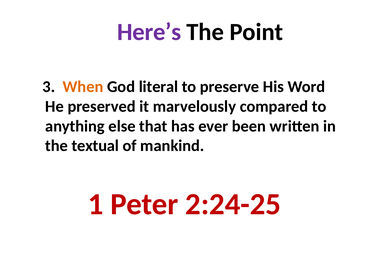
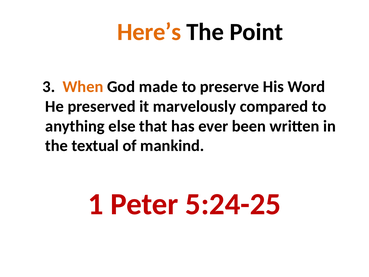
Here’s colour: purple -> orange (149, 32)
literal: literal -> made (158, 87)
2:24-25: 2:24-25 -> 5:24-25 (233, 204)
